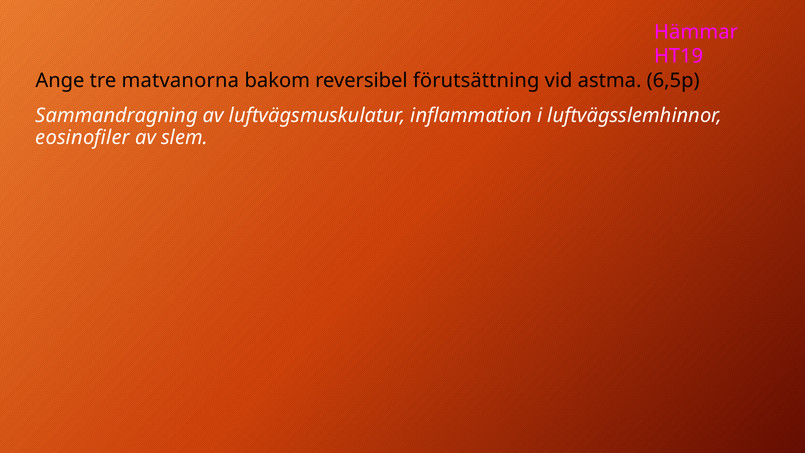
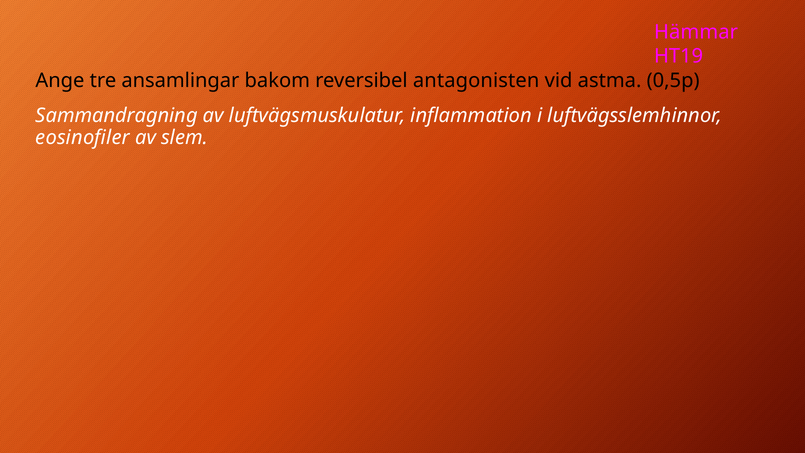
matvanorna: matvanorna -> ansamlingar (180, 81)
förutsättning: förutsättning -> antagonisten (476, 81)
6,5p: 6,5p -> 0,5p (673, 81)
